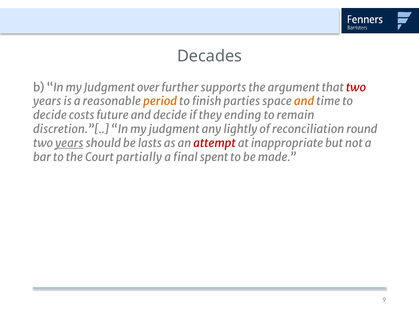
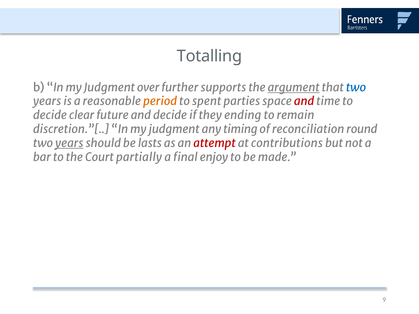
Decades: Decades -> Totalling (210, 56)
argument underline: none -> present (294, 88)
two colour: red -> blue (356, 88)
finish: finish -> spent (207, 102)
and colour: orange -> red (304, 102)
costs: costs -> clear (82, 116)
lightly: lightly -> timing (240, 130)
inappropriate: inappropriate -> contributions (287, 143)
spent: spent -> enjoy (214, 157)
